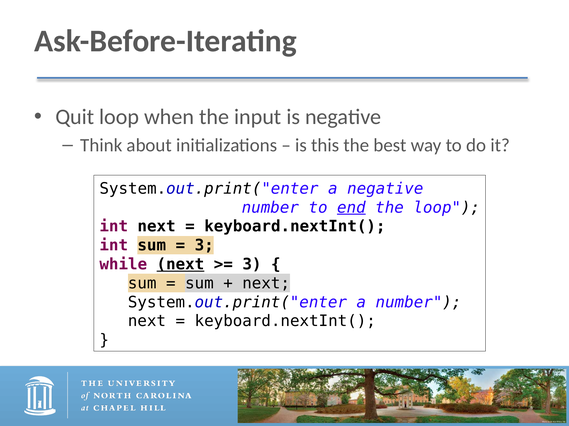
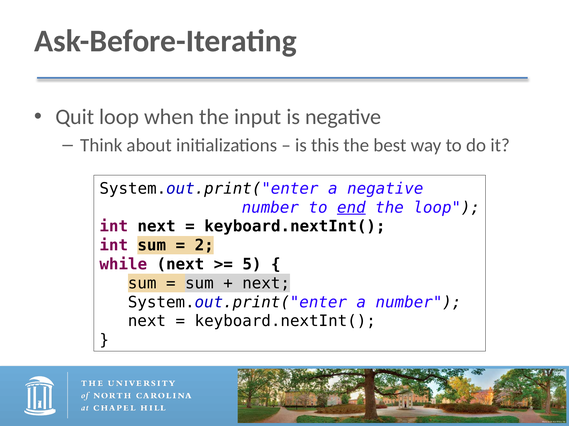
3: 3 -> 2 (204, 246)
next underline: present -> none (180, 265)
3: 3 -> 5 (252, 265)
